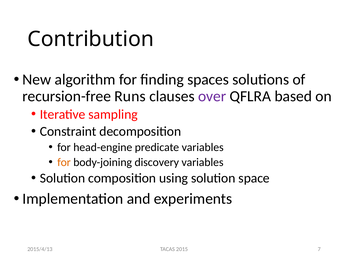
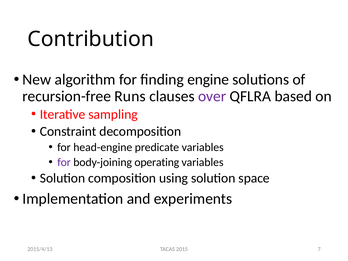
spaces: spaces -> engine (208, 79)
for colour: orange -> purple (64, 162)
discovery: discovery -> operating (157, 162)
